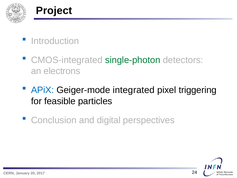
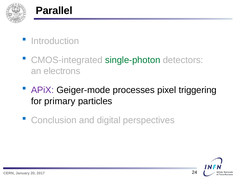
Project: Project -> Parallel (54, 11)
APiX colour: blue -> purple (43, 90)
integrated: integrated -> processes (134, 90)
feasible: feasible -> primary (60, 101)
